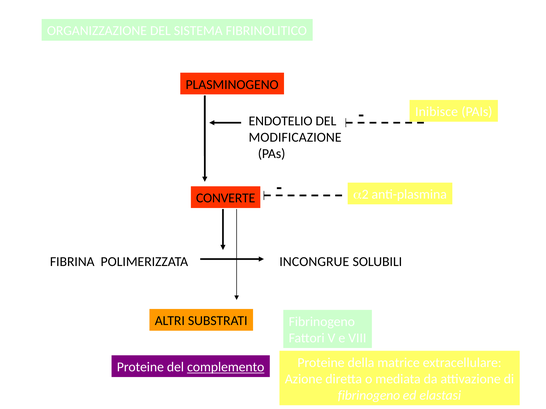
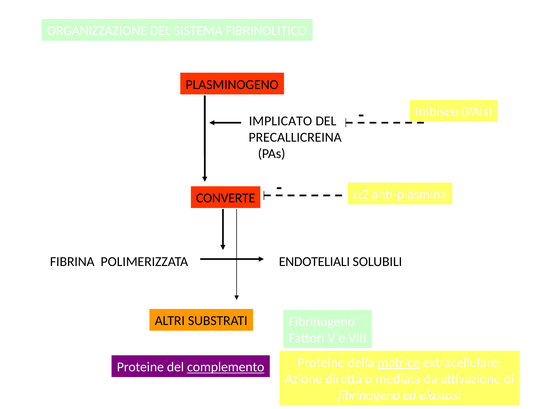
ENDOTELIO: ENDOTELIO -> IMPLICATO (280, 121)
MODIFICAZIONE: MODIFICAZIONE -> PRECALLICREINA (295, 137)
INCONGRUE: INCONGRUE -> ENDOTELIALI (314, 262)
matrice underline: none -> present (399, 363)
